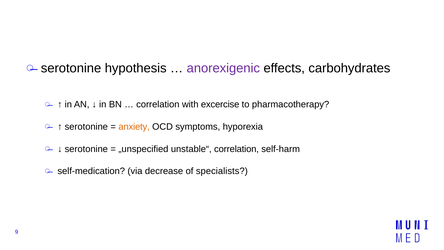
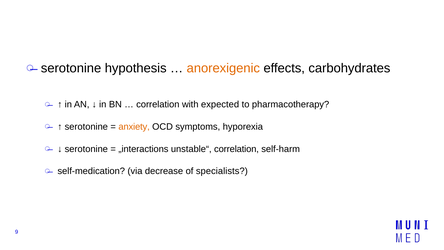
anorexigenic colour: purple -> orange (223, 68)
excercise: excercise -> expected (220, 104)
„unspecified: „unspecified -> „interactions (143, 149)
